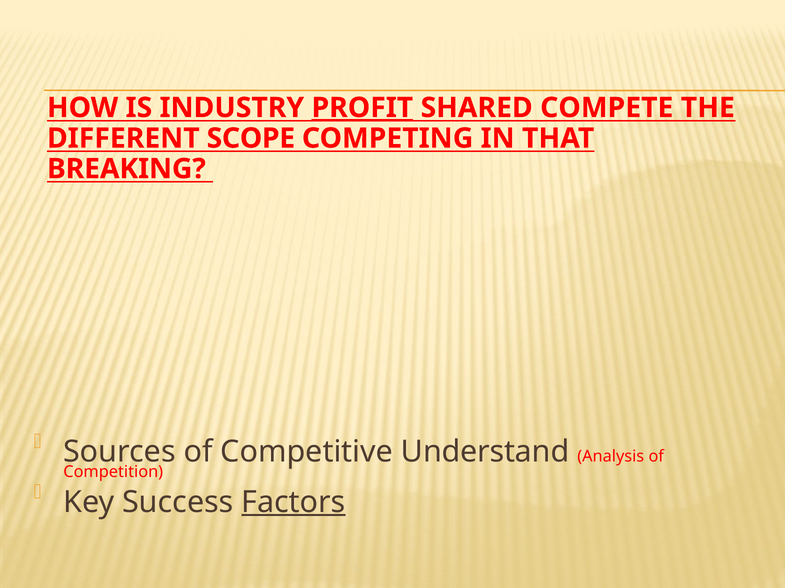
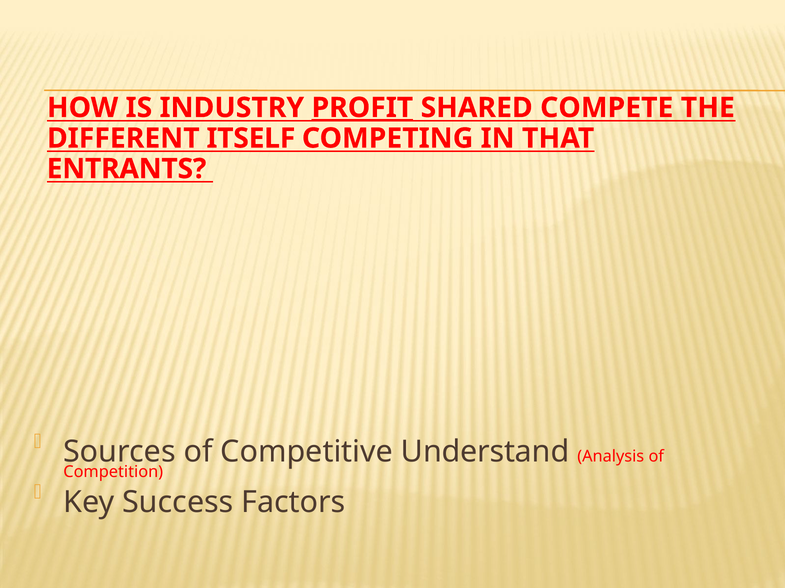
SCOPE: SCOPE -> ITSELF (251, 138)
BREAKING: BREAKING -> ENTRANTS (126, 169)
Factors underline: present -> none (293, 503)
